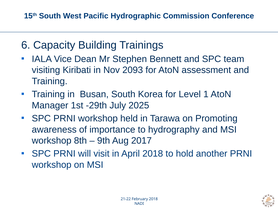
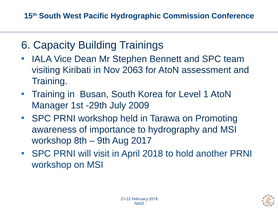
2093: 2093 -> 2063 (133, 70)
2025: 2025 -> 2009 (139, 105)
